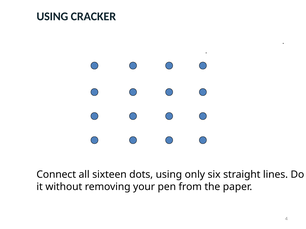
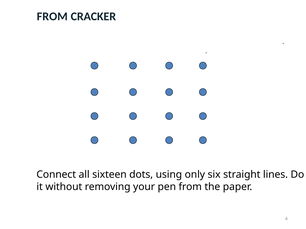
USING: USING -> FROM (52, 16)
